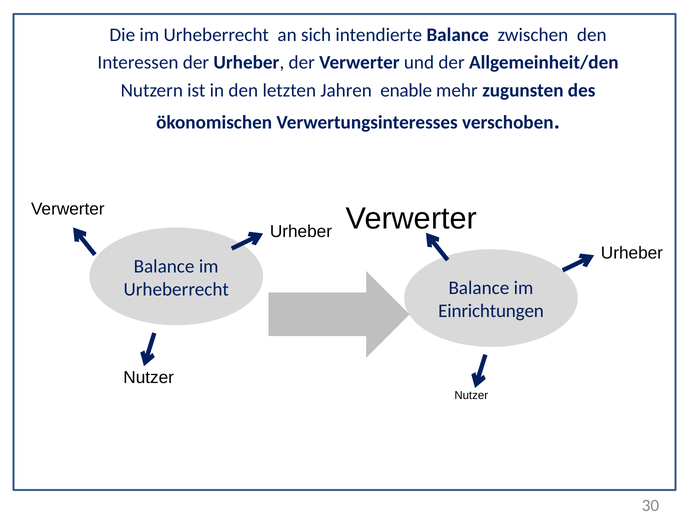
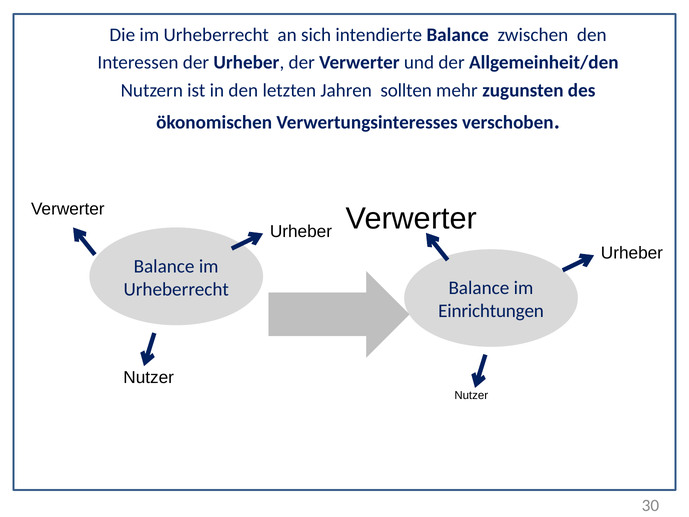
enable: enable -> sollten (406, 90)
